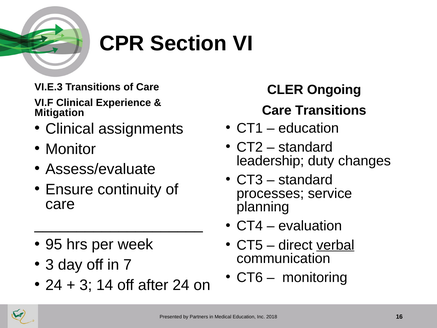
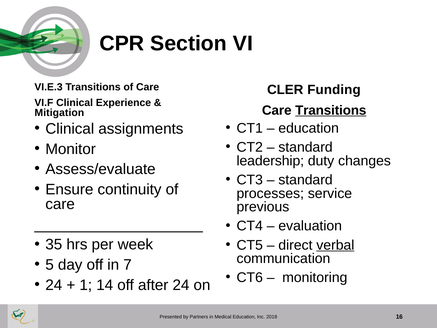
Ongoing: Ongoing -> Funding (334, 90)
Transitions underline: none -> present (331, 110)
planning: planning -> previous (263, 207)
95: 95 -> 35 (54, 244)
3: 3 -> 5 (50, 265)
3: 3 -> 1 (86, 285)
